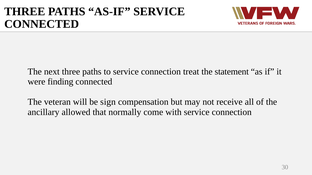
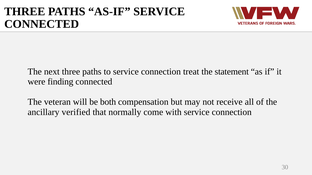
sign: sign -> both (108, 102)
allowed: allowed -> verified (76, 112)
